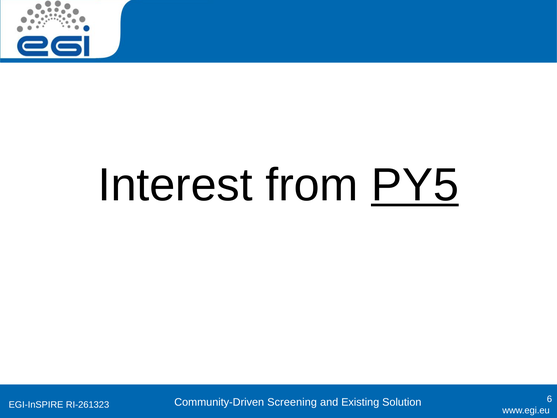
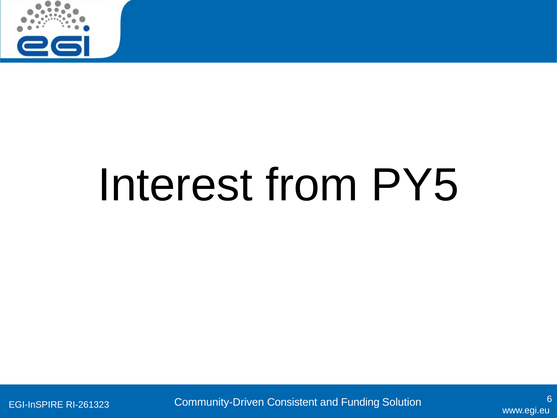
PY5 underline: present -> none (415, 185)
Screening: Screening -> Consistent (292, 402)
Existing: Existing -> Funding (360, 402)
